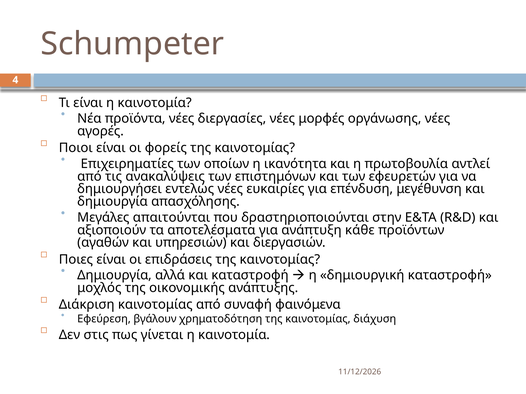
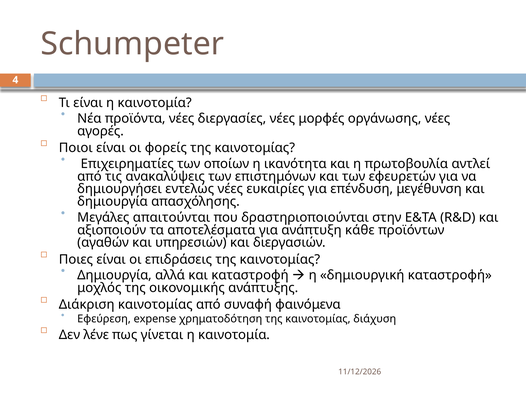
βγάλουν: βγάλουν -> expense (155, 319)
στις: στις -> λένε (96, 335)
